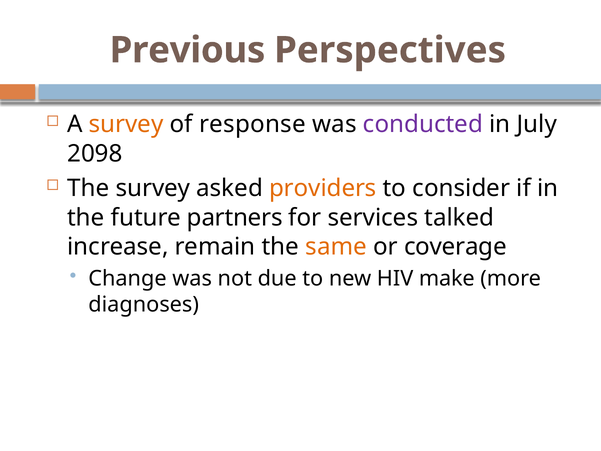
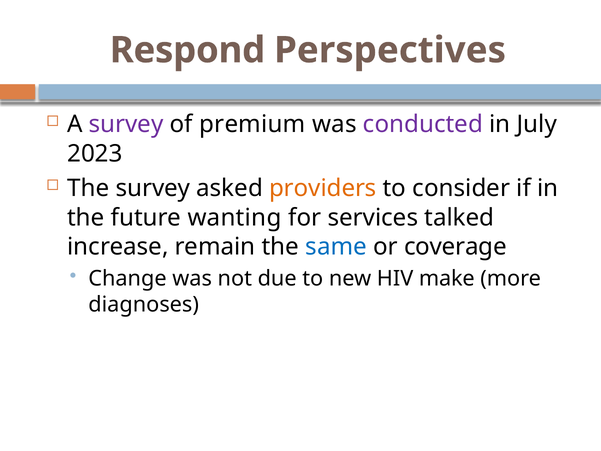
Previous: Previous -> Respond (187, 50)
survey colour: orange -> purple (126, 124)
response: response -> premium (252, 124)
2098: 2098 -> 2023 (95, 153)
partners: partners -> wanting (235, 217)
same colour: orange -> blue (336, 246)
